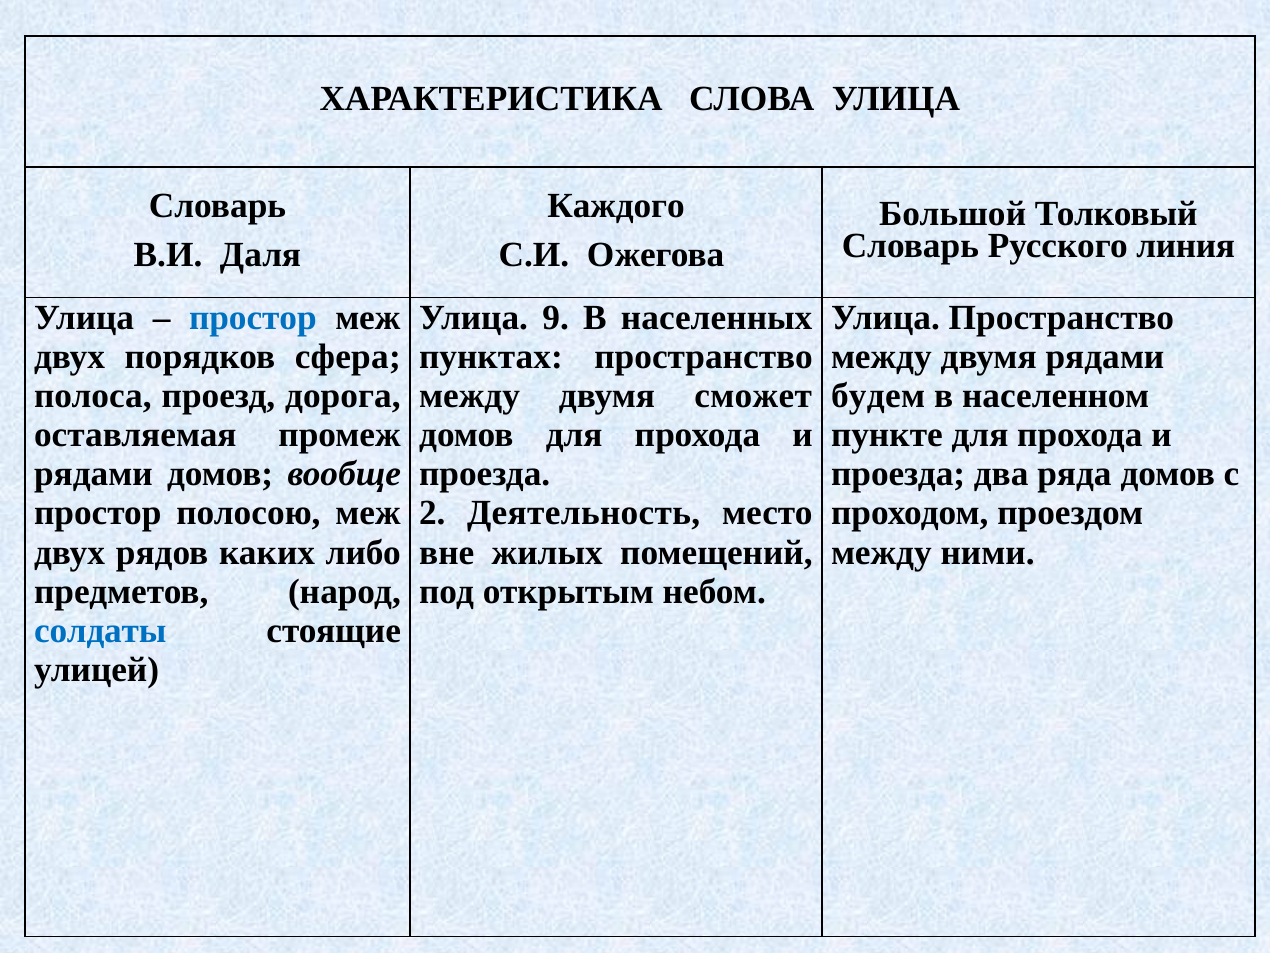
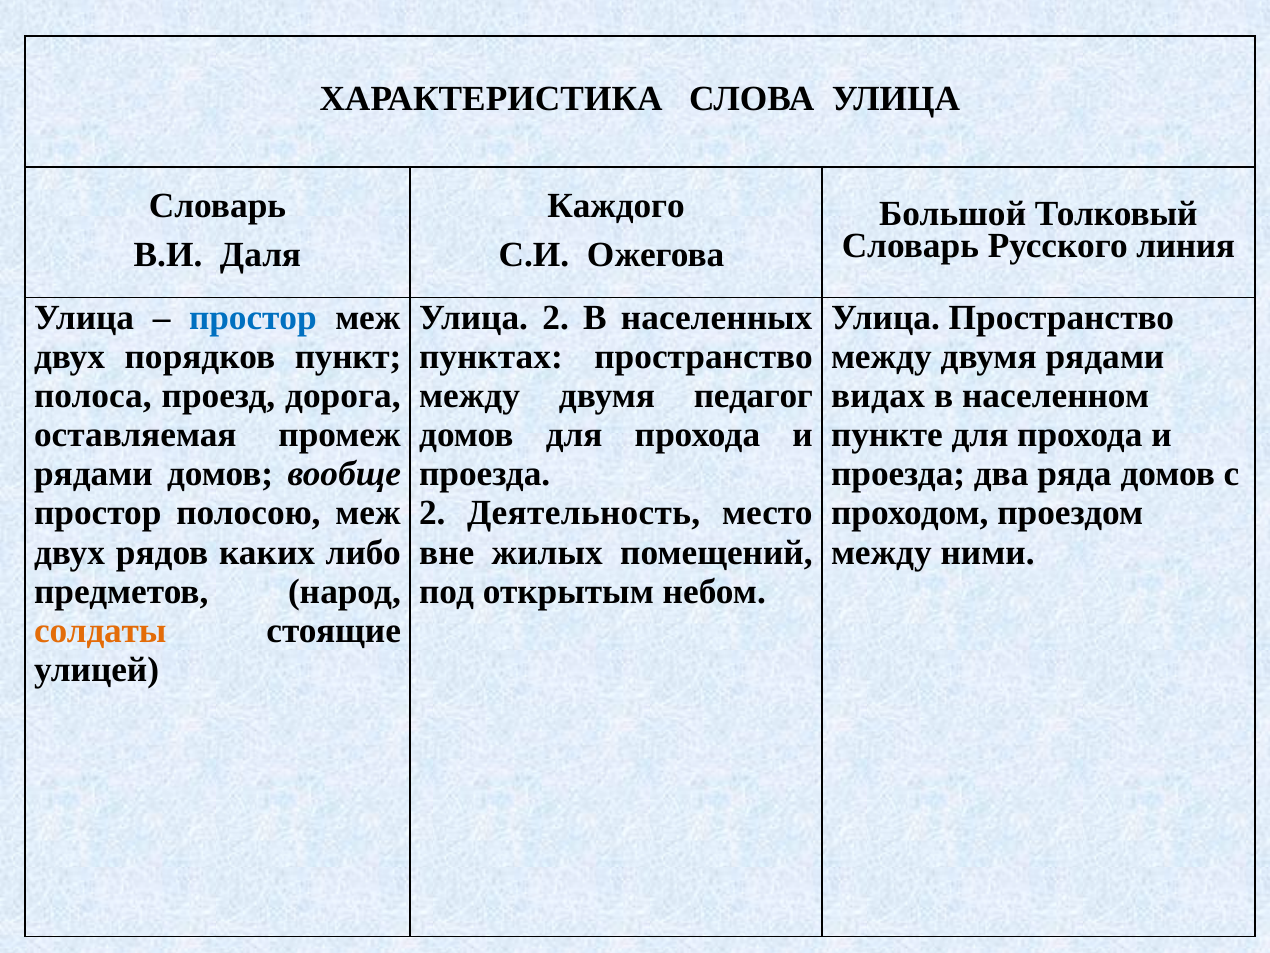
Улица 9: 9 -> 2 (556, 317)
сфера: сфера -> пункт (348, 356)
сможет: сможет -> педагог (753, 396)
будем: будем -> видах (878, 396)
солдаты colour: blue -> orange (100, 631)
